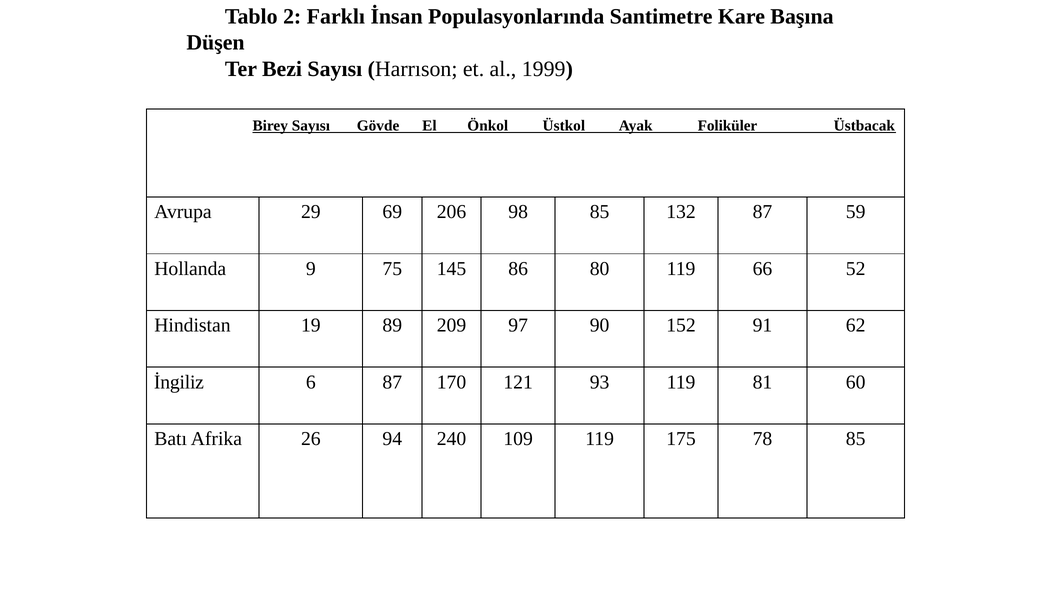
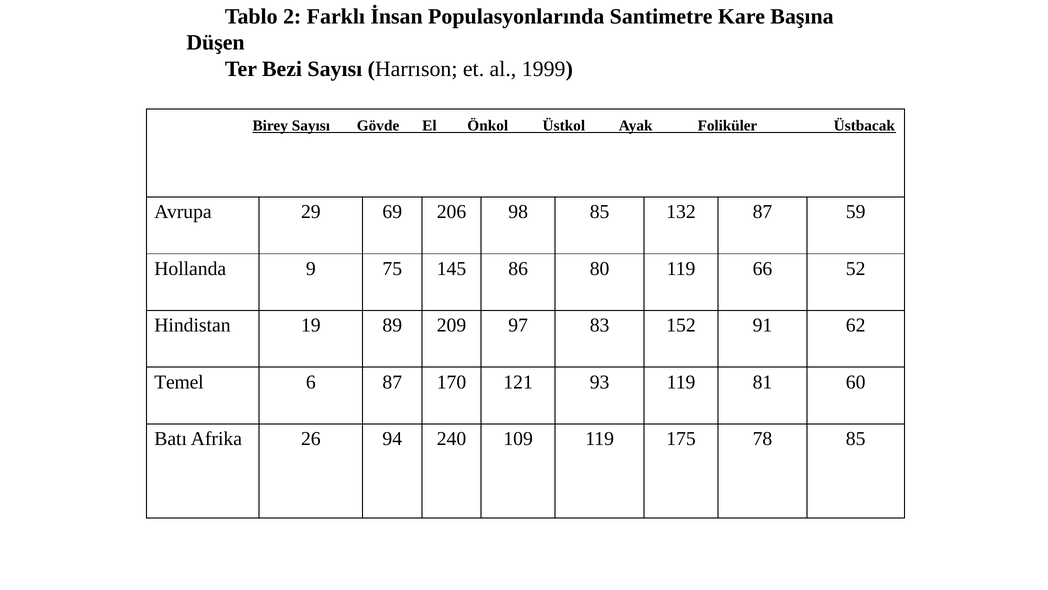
90: 90 -> 83 (600, 325)
İngiliz: İngiliz -> Temel (179, 382)
